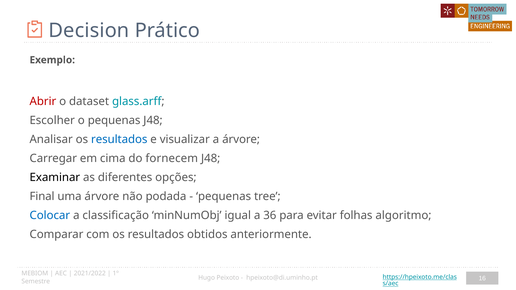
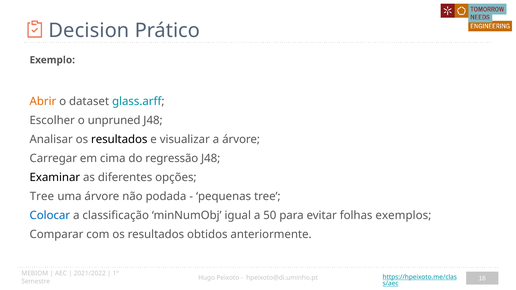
Abrir colour: red -> orange (43, 102)
o pequenas: pequenas -> unpruned (114, 121)
resultados colour: blue -> black (119, 140)
fornecem: fornecem -> regressão (172, 159)
Final: Final -> Tree (42, 197)
36: 36 -> 50 (270, 216)
algoritmo: algoritmo -> exemplos (403, 216)
